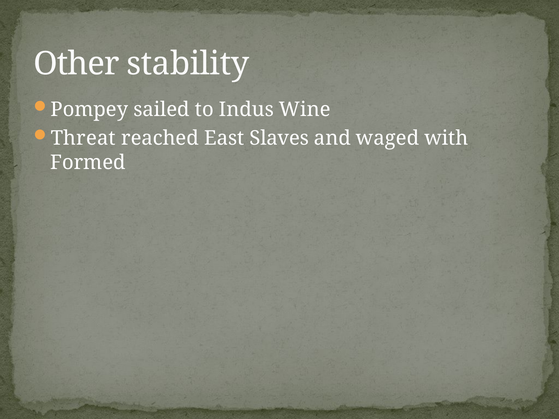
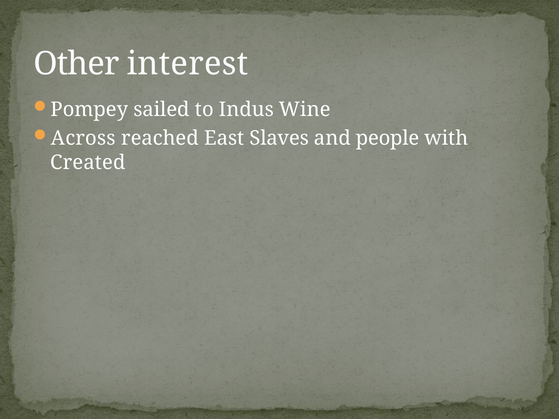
stability: stability -> interest (188, 64)
Threat: Threat -> Across (83, 138)
waged: waged -> people (388, 138)
Formed: Formed -> Created (88, 163)
